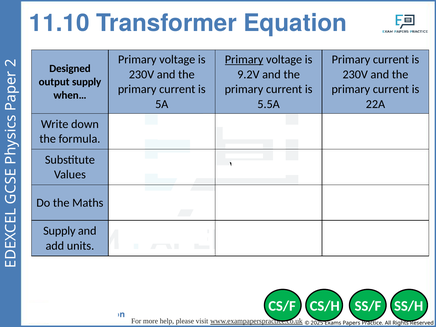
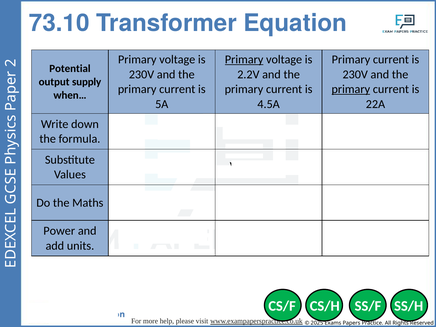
11.10: 11.10 -> 73.10 (59, 23)
Designed: Designed -> Potential (70, 68)
9.2V: 9.2V -> 2.2V (248, 74)
primary underline: none -> present (351, 89)
5.5A: 5.5A -> 4.5A (269, 104)
Supply: Supply -> Power (59, 231)
